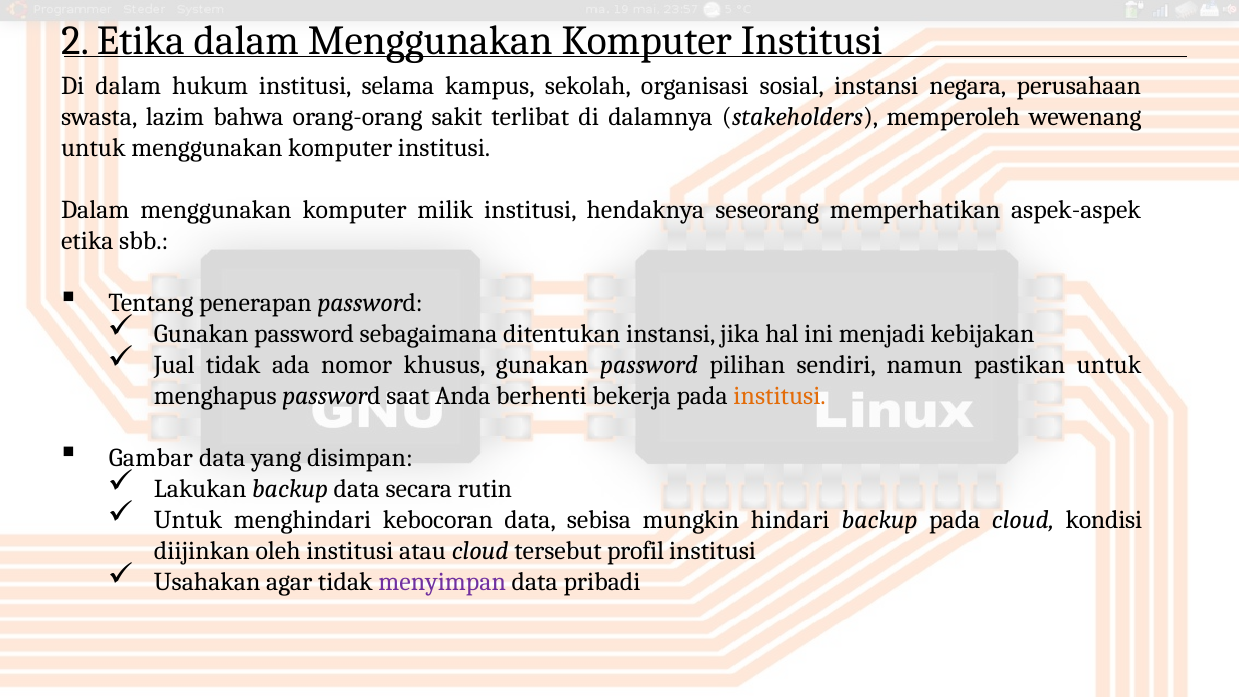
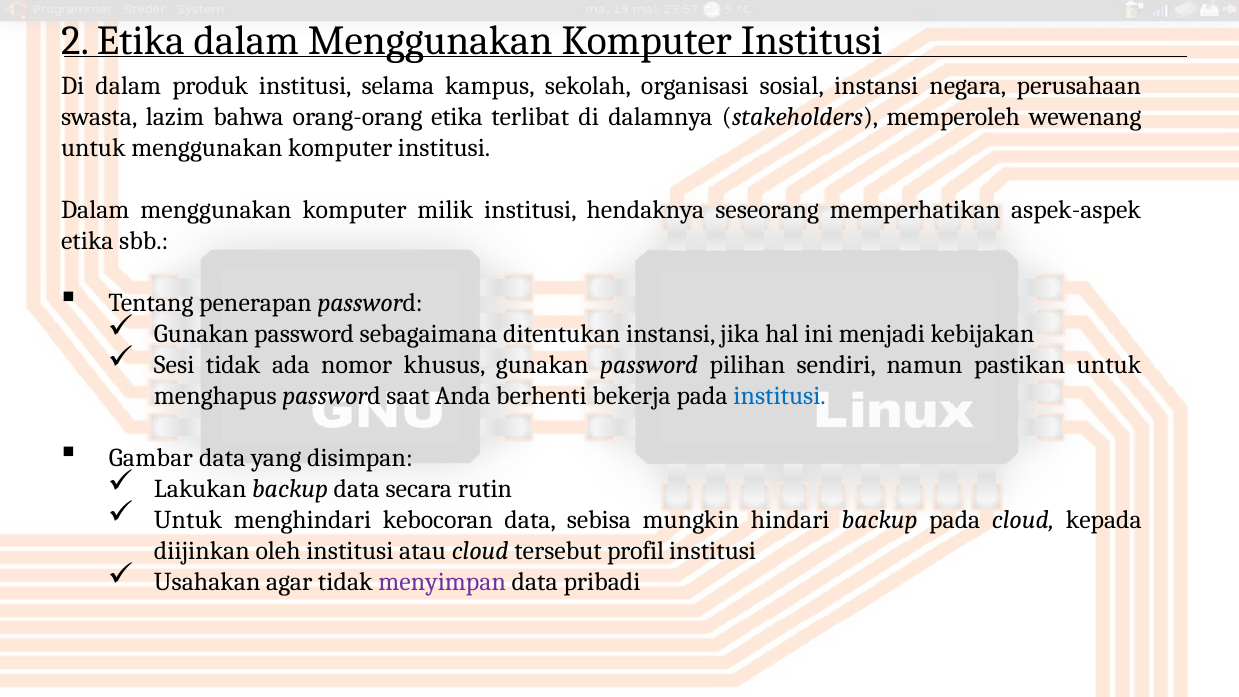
hukum: hukum -> produk (210, 86)
orang-orang sakit: sakit -> etika (457, 117)
Jual: Jual -> Sesi (174, 365)
institusi colour: orange -> blue (780, 396)
kondisi: kondisi -> kepada (1104, 520)
